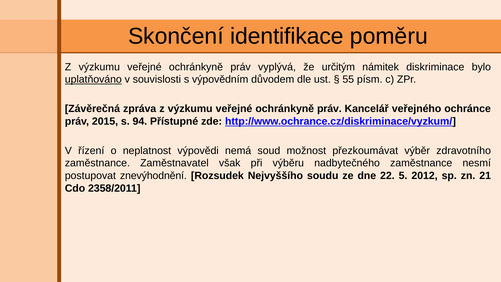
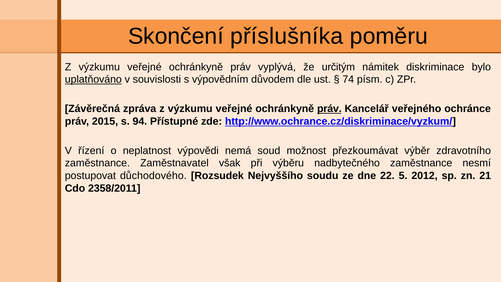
identifikace: identifikace -> příslušníka (287, 36)
55: 55 -> 74 (348, 79)
práv underline: none -> present (329, 109)
znevýhodnění: znevýhodnění -> důchodového (153, 176)
